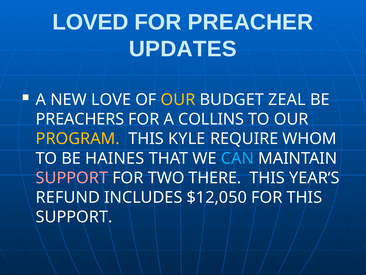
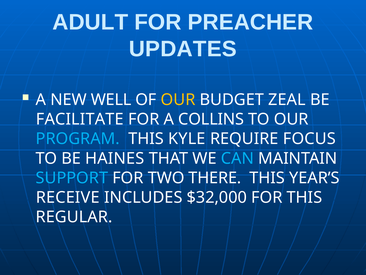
LOVED: LOVED -> ADULT (90, 22)
LOVE: LOVE -> WELL (111, 100)
PREACHERS: PREACHERS -> FACILITATE (80, 119)
PROGRAM colour: yellow -> light blue (78, 139)
WHOM: WHOM -> FOCUS (309, 139)
SUPPORT colour: pink -> light blue (72, 178)
REFUND: REFUND -> RECEIVE (68, 197)
$12,050: $12,050 -> $32,000 (217, 197)
SUPPORT: SUPPORT -> REGULAR (74, 217)
